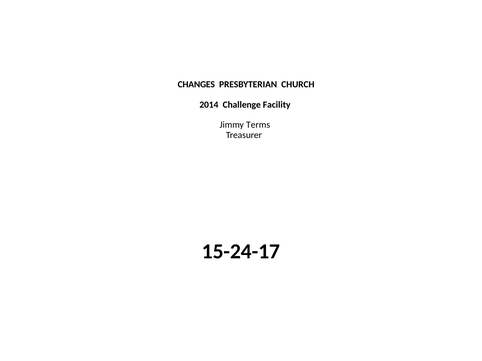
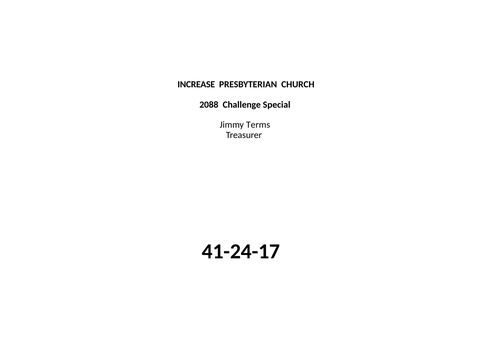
CHANGES: CHANGES -> INCREASE (196, 84)
2014: 2014 -> 2088 (209, 105)
Facility: Facility -> Special (277, 105)
15-24-17: 15-24-17 -> 41-24-17 (241, 252)
